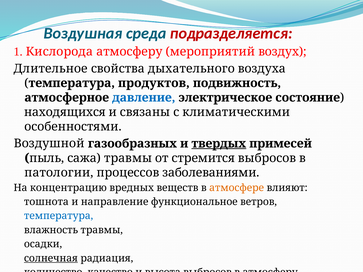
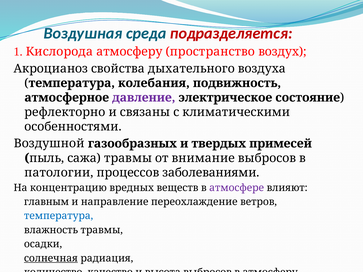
мероприятий: мероприятий -> пространство (210, 52)
Длительное: Длительное -> Акроцианоз (51, 69)
продуктов: продуктов -> колебания (154, 83)
давление colour: blue -> purple (144, 98)
находящихся: находящихся -> рефлекторно (65, 112)
твердых underline: present -> none (219, 144)
стремится: стремится -> внимание (203, 158)
атмосфере colour: orange -> purple (237, 188)
тошнота: тошнота -> главным (46, 202)
функциональное: функциональное -> переохлаждение (194, 202)
